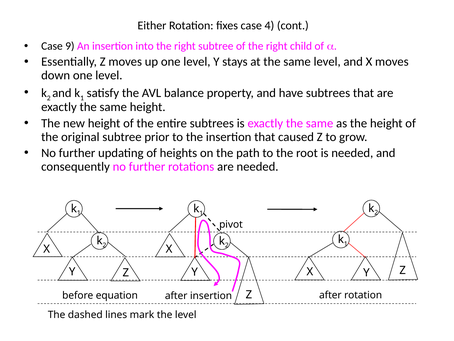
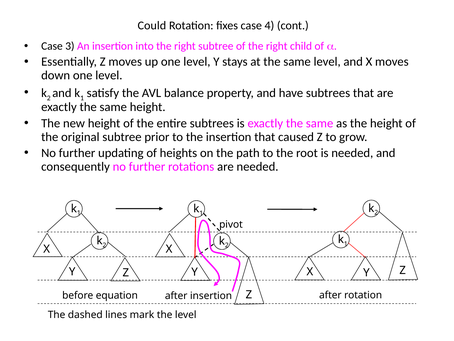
Either: Either -> Could (152, 25)
9: 9 -> 3 (70, 46)
